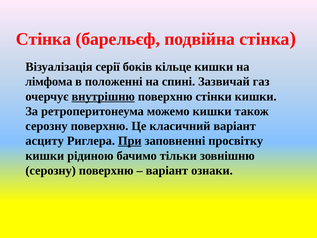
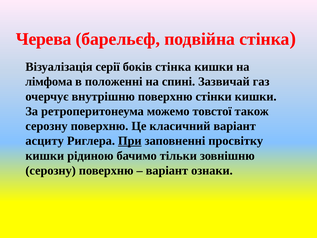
Стінка: Стінка -> Черева (44, 39)
боків кільце: кільце -> стінка (173, 67)
внутрішню underline: present -> none (103, 96)
можемо кишки: кишки -> товстої (212, 111)
